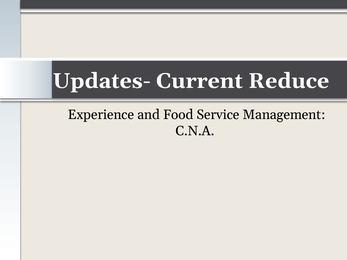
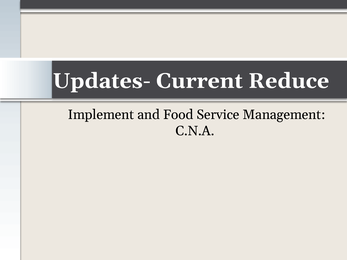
Experience: Experience -> Implement (101, 115)
